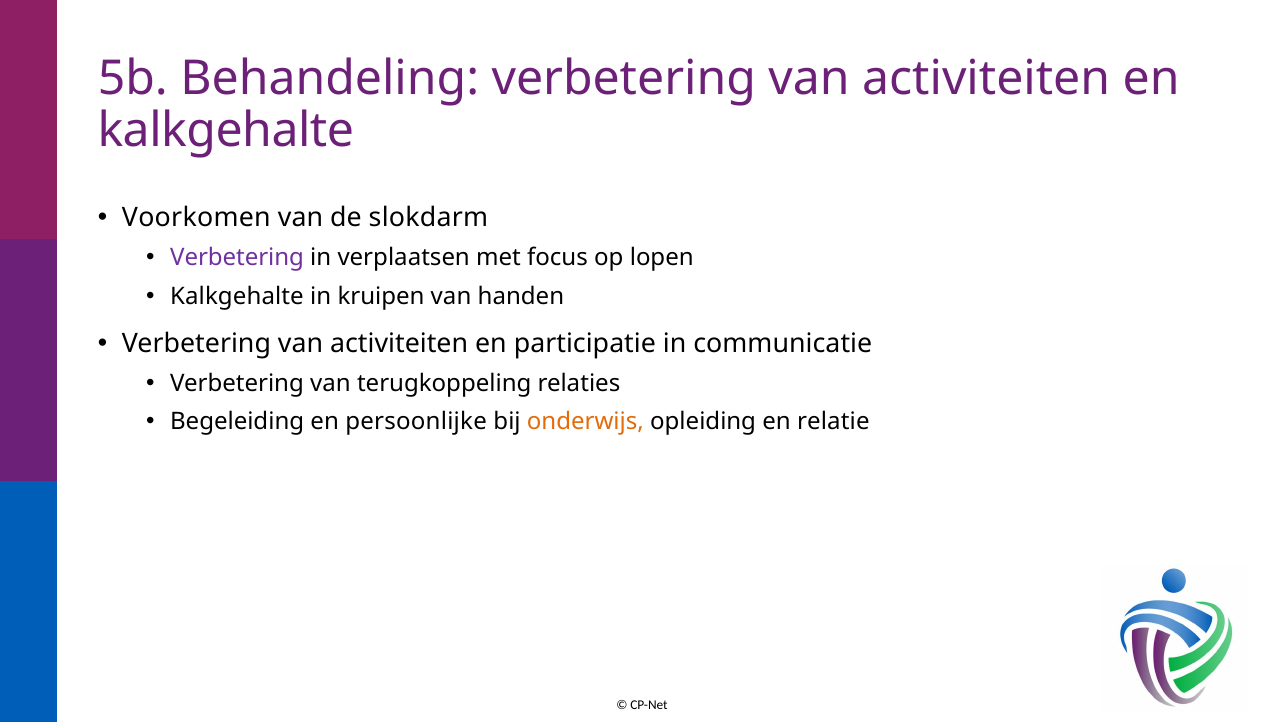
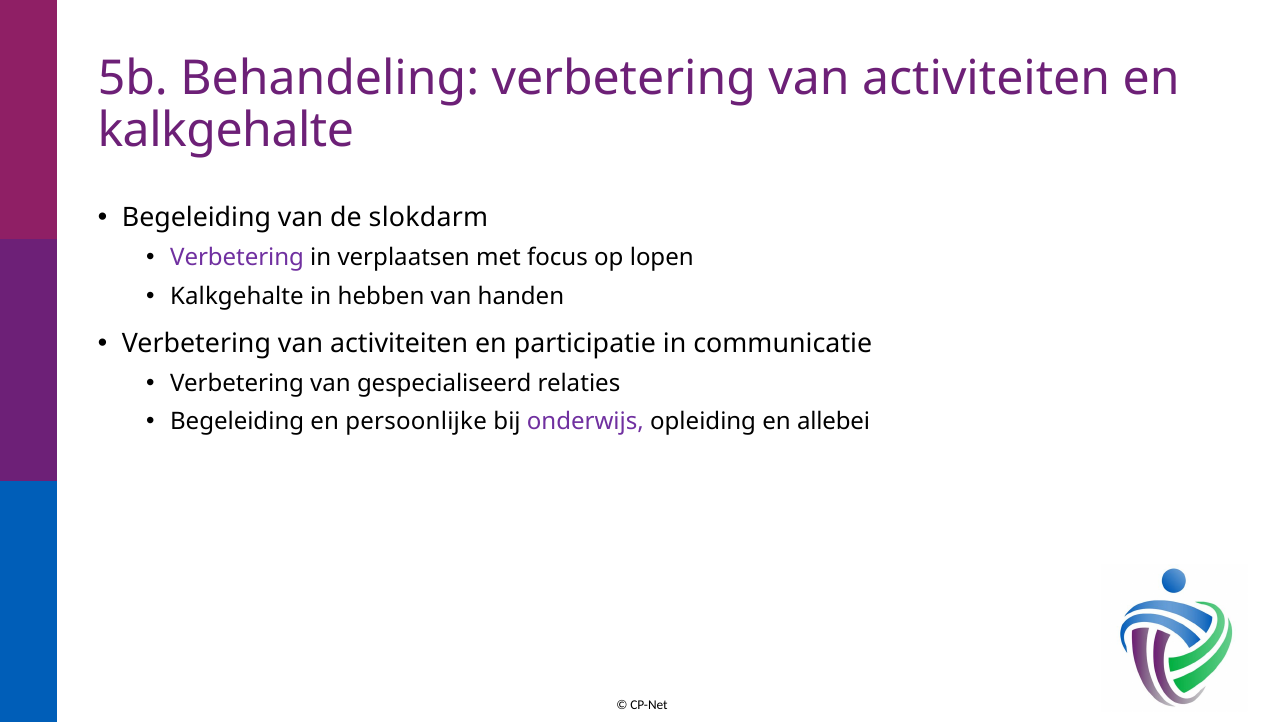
Voorkomen: Voorkomen -> Begeleiding (196, 218)
kruipen: kruipen -> hebben (381, 297)
terugkoppeling: terugkoppeling -> gespecialiseerd (444, 384)
onderwijs colour: orange -> purple (585, 422)
relatie: relatie -> allebei (834, 422)
